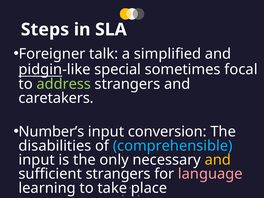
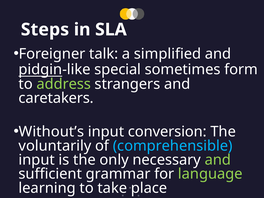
focal: focal -> form (241, 70)
Number’s: Number’s -> Without’s (51, 132)
disabilities: disabilities -> voluntarily (55, 146)
and colour: yellow -> light green (218, 160)
sufficient strangers: strangers -> grammar (118, 174)
language colour: pink -> light green (210, 174)
